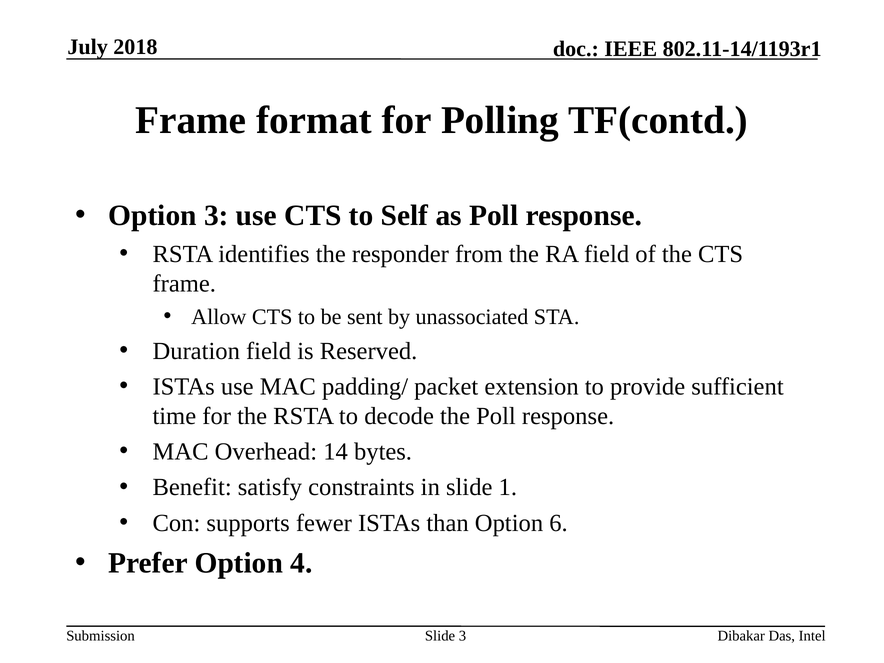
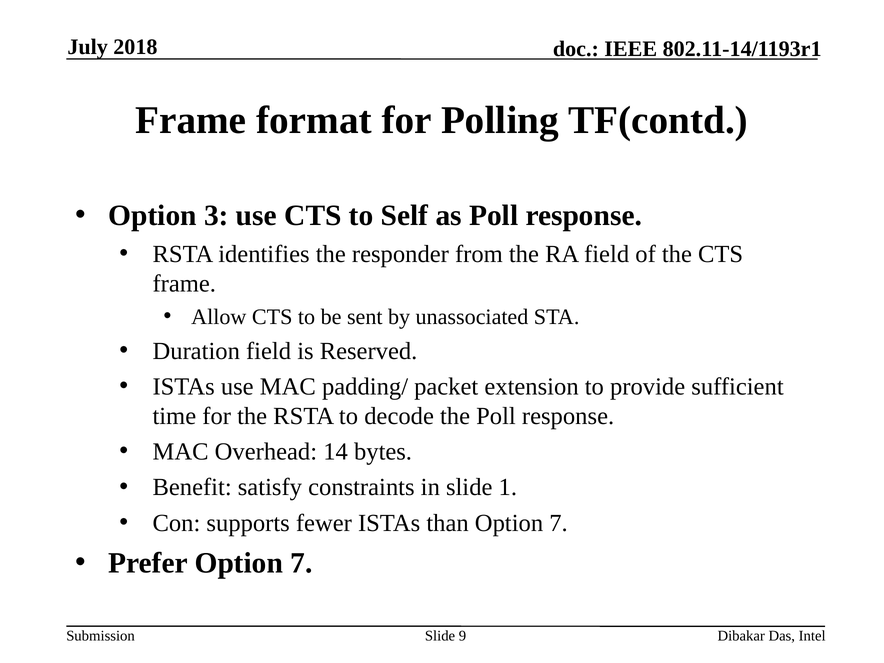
than Option 6: 6 -> 7 (559, 523)
Prefer Option 4: 4 -> 7 (301, 563)
Slide 3: 3 -> 9 (463, 636)
